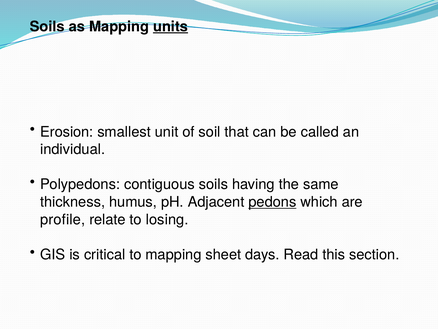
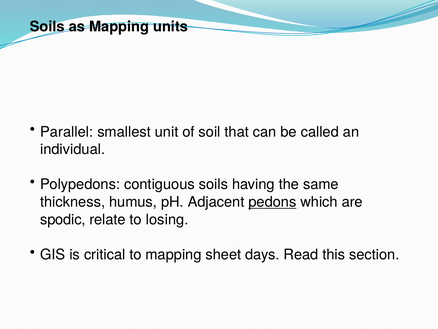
units underline: present -> none (171, 27)
Erosion: Erosion -> Parallel (67, 132)
profile: profile -> spodic (63, 219)
